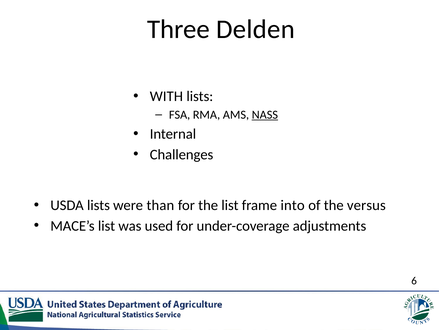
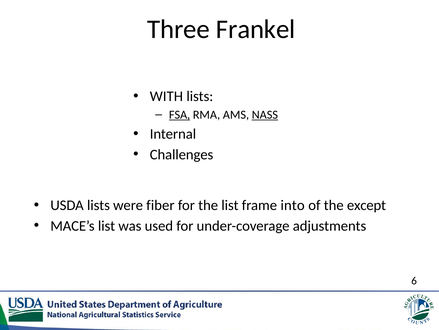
Delden: Delden -> Frankel (256, 29)
FSA underline: none -> present (180, 115)
than: than -> fiber (160, 205)
versus: versus -> except (366, 205)
